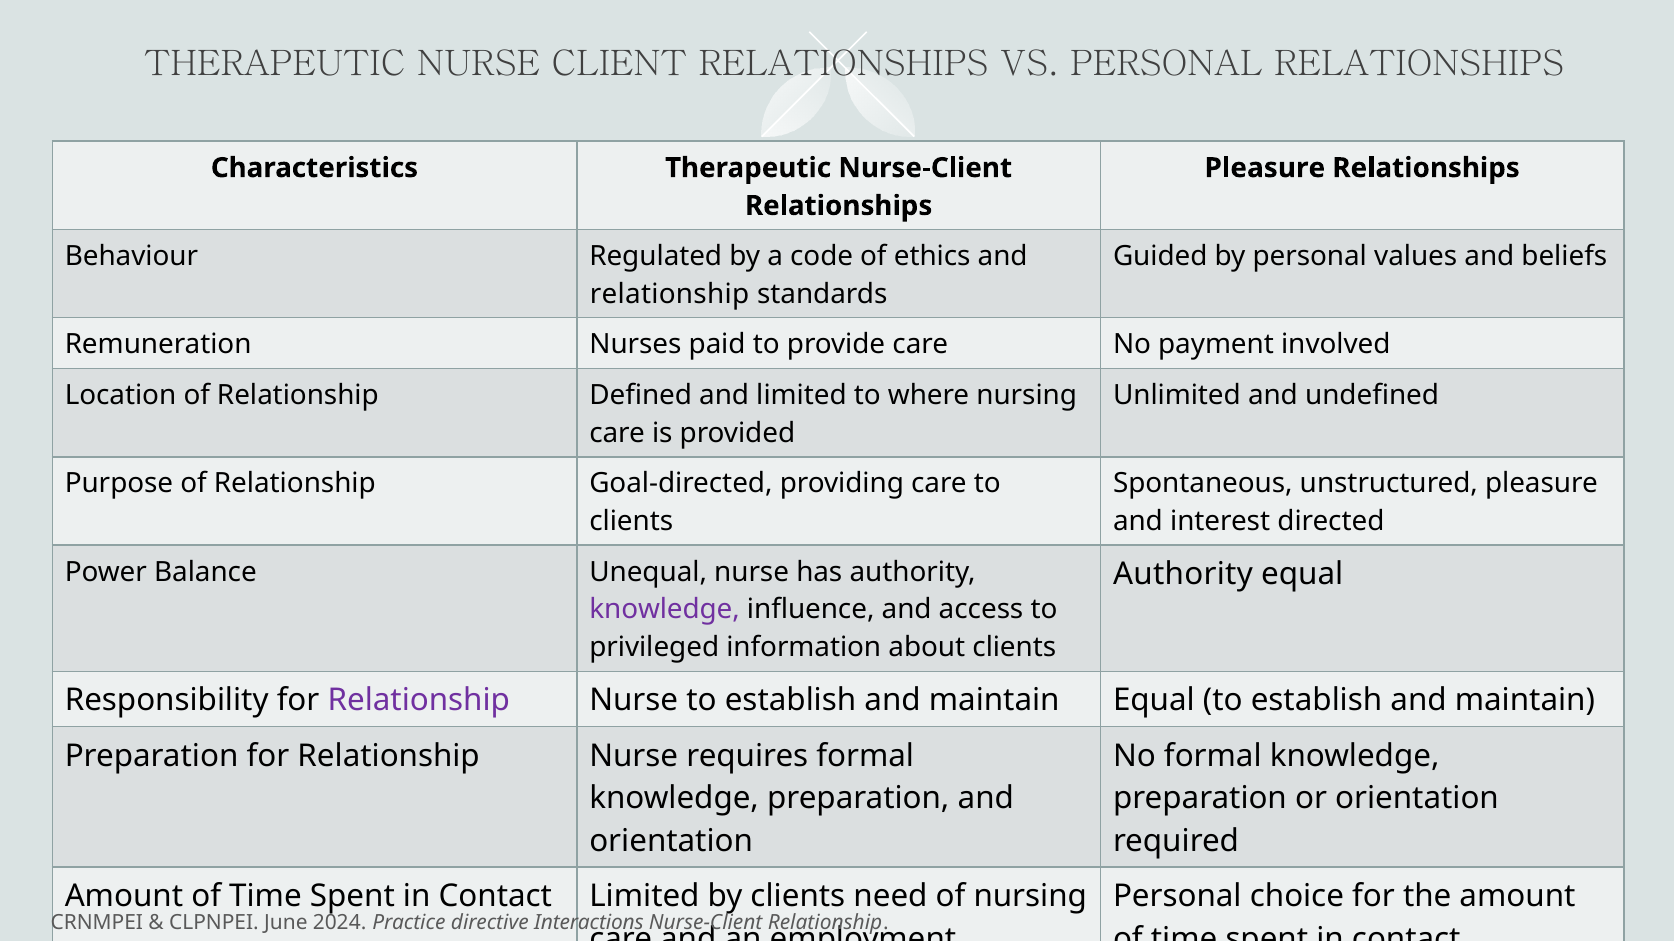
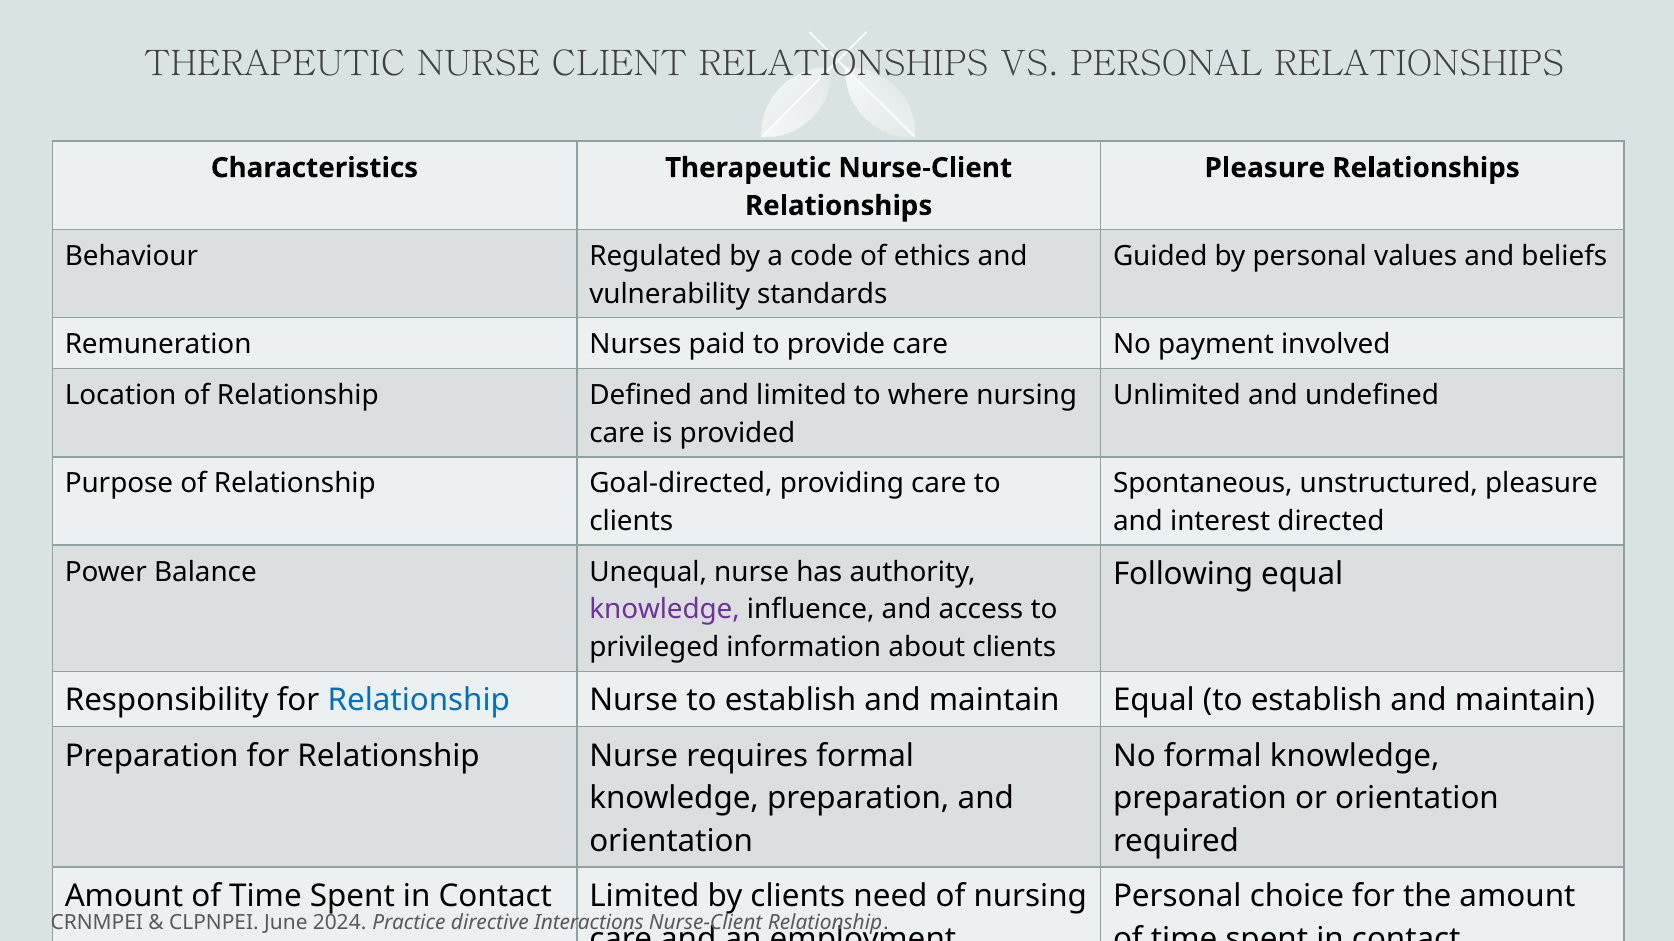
relationship: relationship -> vulnerability (670, 294)
Authority: Authority -> Following (1183, 575)
Relationship colour: purple -> blue (419, 701)
